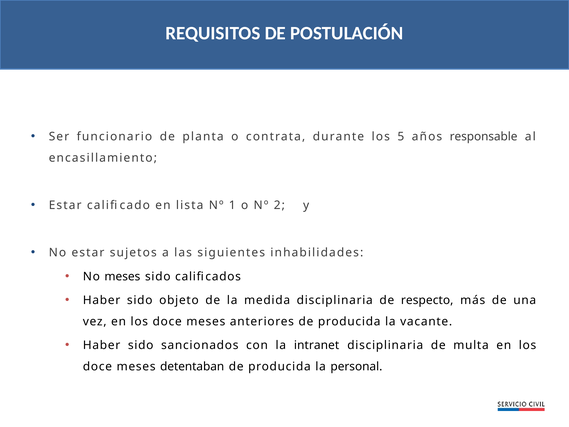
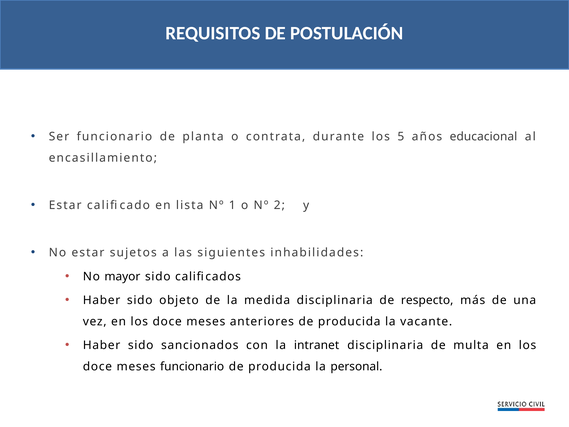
responsable: responsable -> educacional (484, 136)
No meses: meses -> mayor (122, 276)
meses detentaban: detentaban -> funcionario (192, 366)
